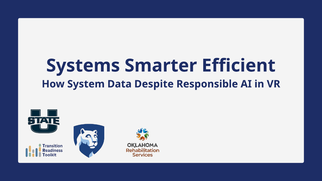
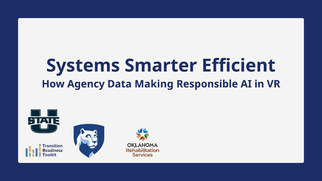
System: System -> Agency (86, 84)
Despite: Despite -> Making (154, 84)
